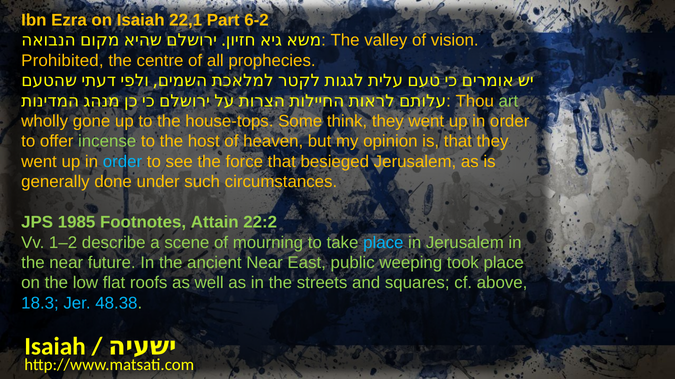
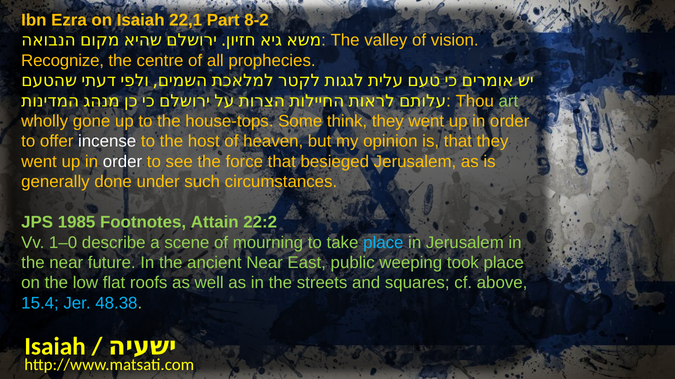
6-2: 6-2 -> 8-2 (256, 20)
Prohibited: Prohibited -> Recognize (63, 61)
incense colour: light green -> white (107, 142)
order colour: light blue -> white (122, 162)
1–2: 1–2 -> 1–0 (63, 243)
18.3: 18.3 -> 15.4 (40, 304)
